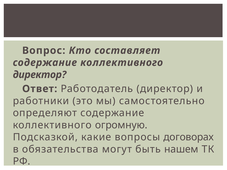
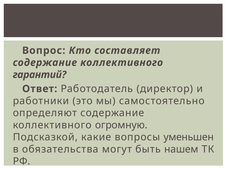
директор: директор -> гарантий (40, 75)
договорах: договорах -> уменьшен (189, 137)
